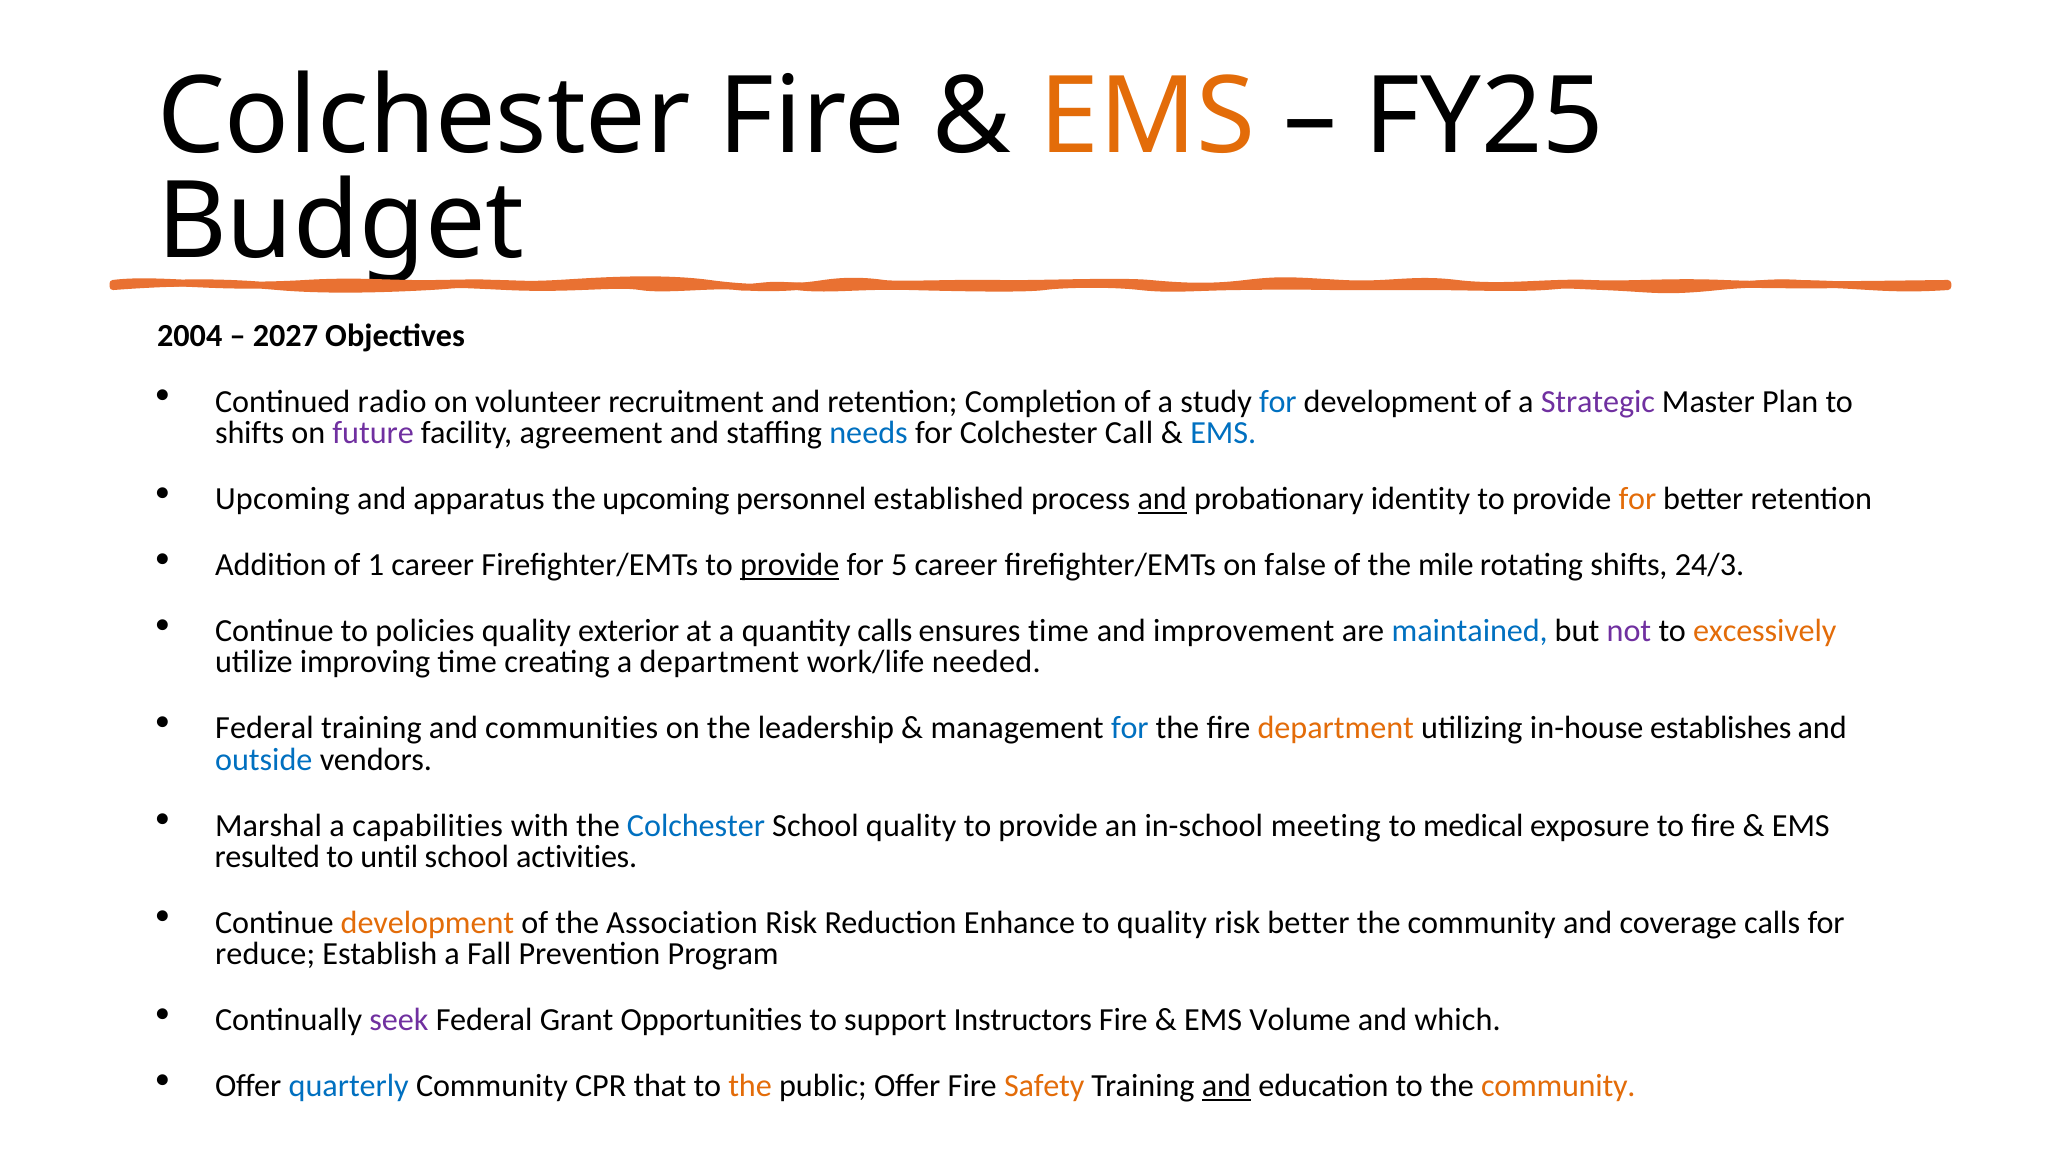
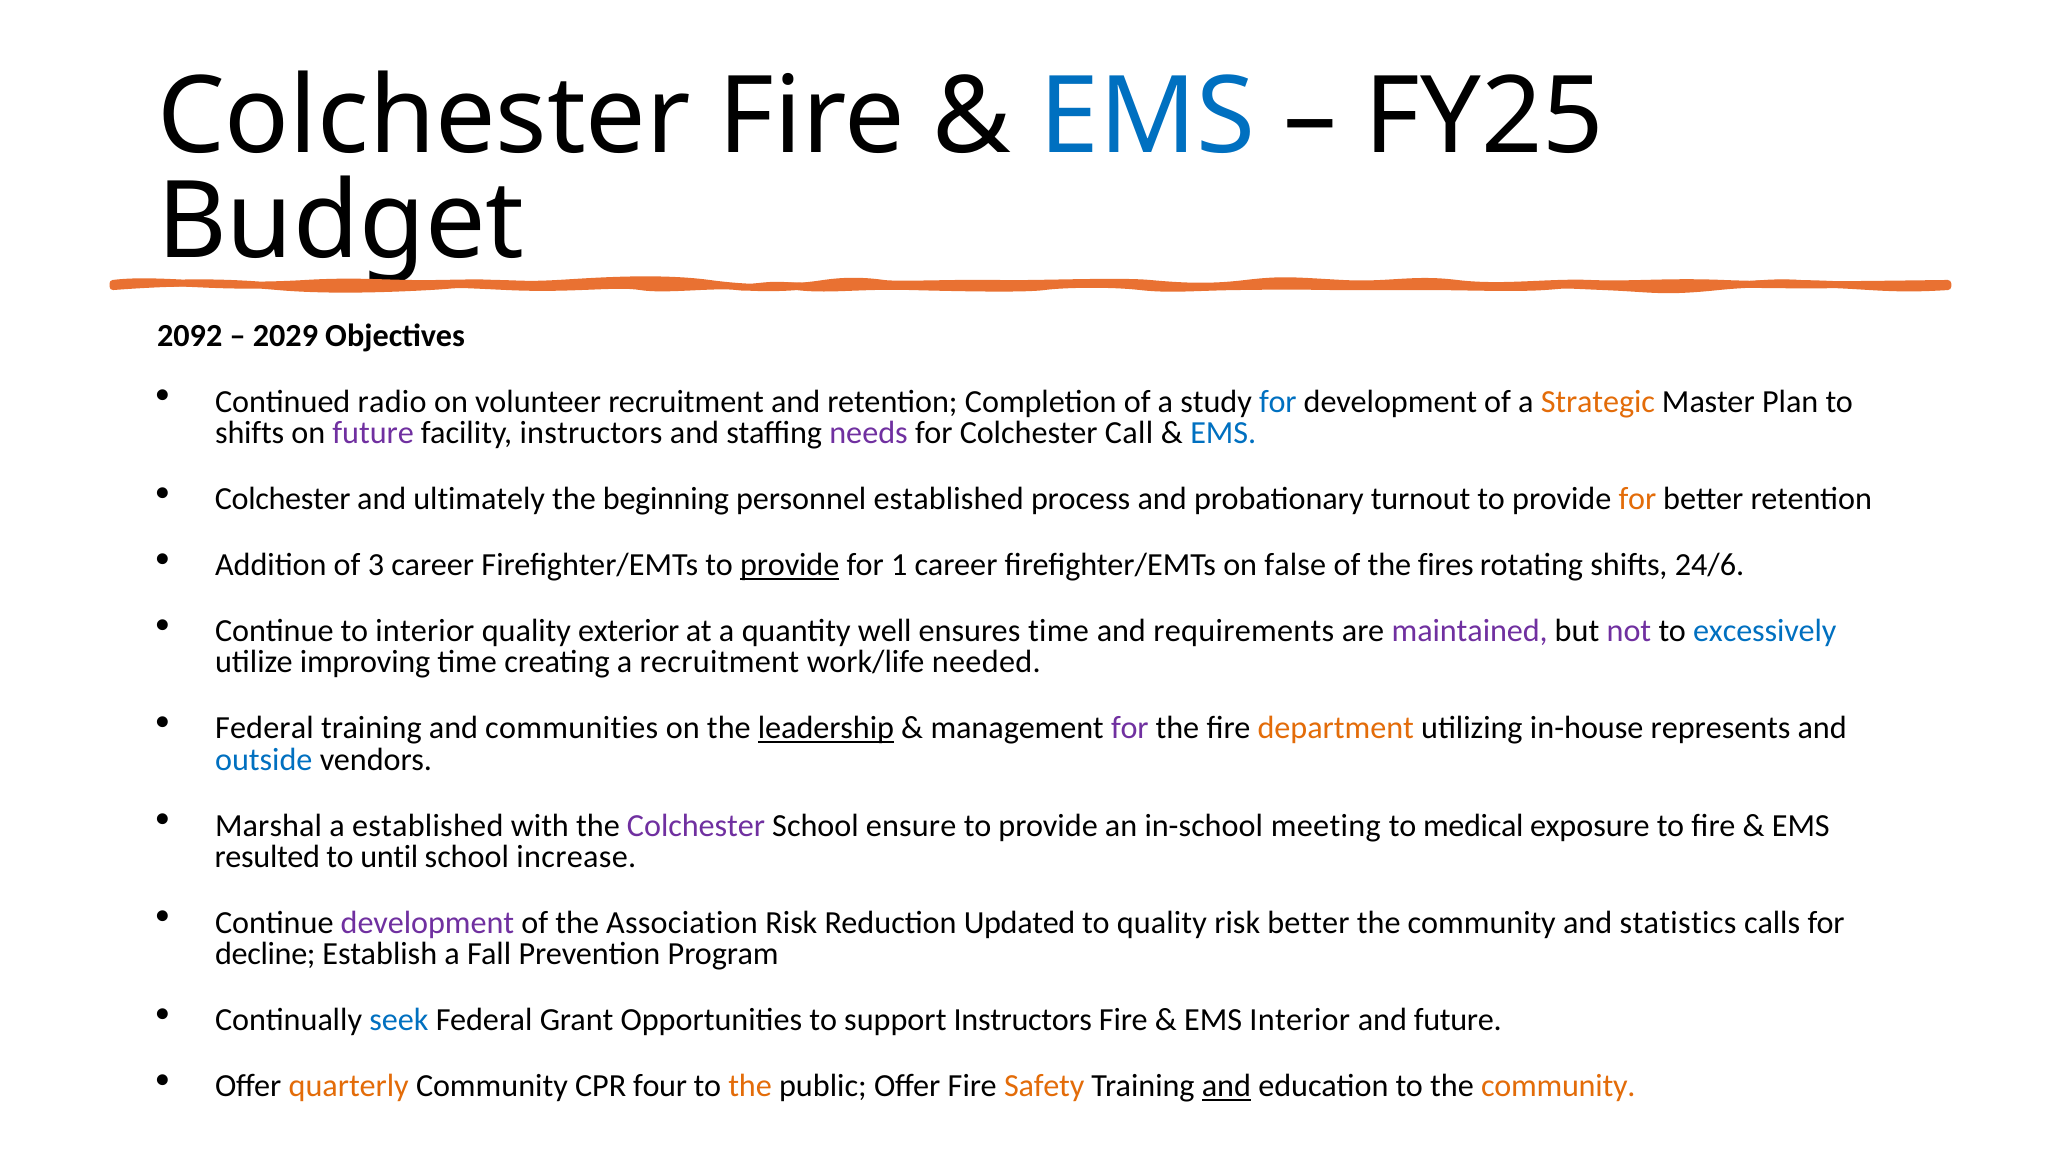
EMS colour: orange -> blue (1147, 117)
2004: 2004 -> 2092 (190, 336)
2027: 2027 -> 2029 (285, 336)
Strategic colour: purple -> orange (1598, 402)
facility agreement: agreement -> instructors (591, 433)
needs colour: blue -> purple (869, 433)
Upcoming: Upcoming -> Colchester (283, 499)
apparatus: apparatus -> ultimately (479, 499)
the upcoming: upcoming -> beginning (666, 499)
and underline: present -> none (1162, 499)
identity: identity -> turnout (1421, 499)
1: 1 -> 3 (376, 565)
5: 5 -> 1 (899, 565)
mile: mile -> fires (1446, 565)
24/3: 24/3 -> 24/6 (1710, 565)
to policies: policies -> interior (425, 631)
quantity calls: calls -> well (885, 631)
improvement: improvement -> requirements (1244, 631)
maintained colour: blue -> purple (1470, 631)
excessively colour: orange -> blue (1765, 631)
a department: department -> recruitment (719, 662)
leadership underline: none -> present (826, 728)
for colour: blue -> purple (1130, 728)
establishes: establishes -> represents (1721, 728)
a capabilities: capabilities -> established (428, 826)
Colchester colour: blue -> purple (696, 826)
School quality: quality -> ensure (911, 826)
activities: activities -> increase (576, 857)
development colour: orange -> purple (427, 923)
Enhance: Enhance -> Updated (1020, 923)
coverage: coverage -> statistics (1678, 923)
reduce: reduce -> decline (265, 954)
seek colour: purple -> blue (399, 1020)
EMS Volume: Volume -> Interior (1300, 1020)
and which: which -> future (1458, 1020)
quarterly colour: blue -> orange (349, 1086)
that: that -> four (660, 1086)
